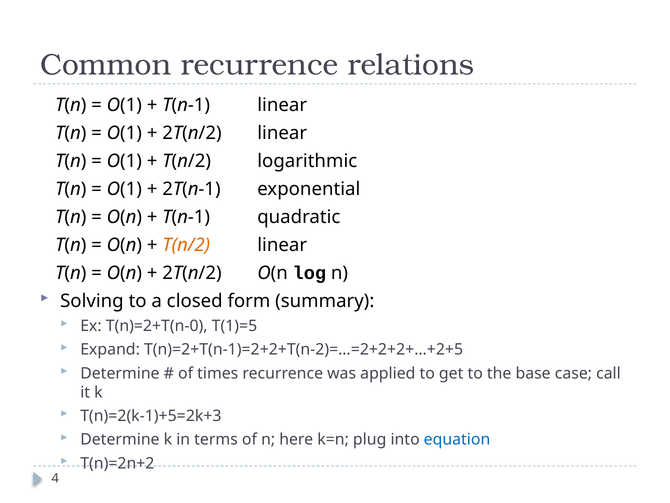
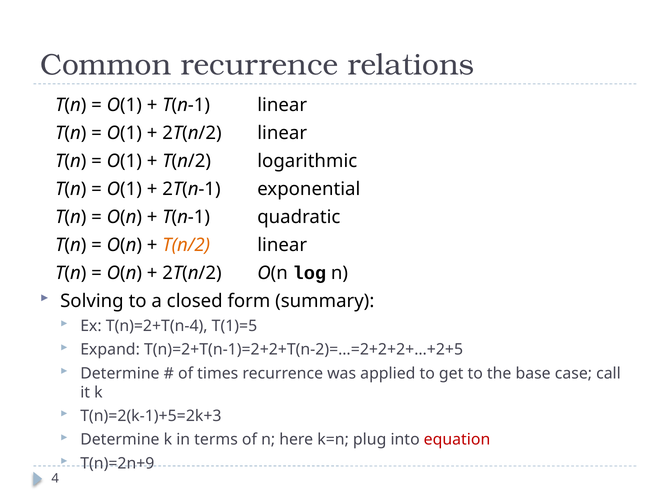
T(n)=2+T(n-0: T(n)=2+T(n-0 -> T(n)=2+T(n-4 (157, 326)
equation colour: blue -> red (457, 439)
T(n)=2n+2: T(n)=2n+2 -> T(n)=2n+9 (117, 463)
